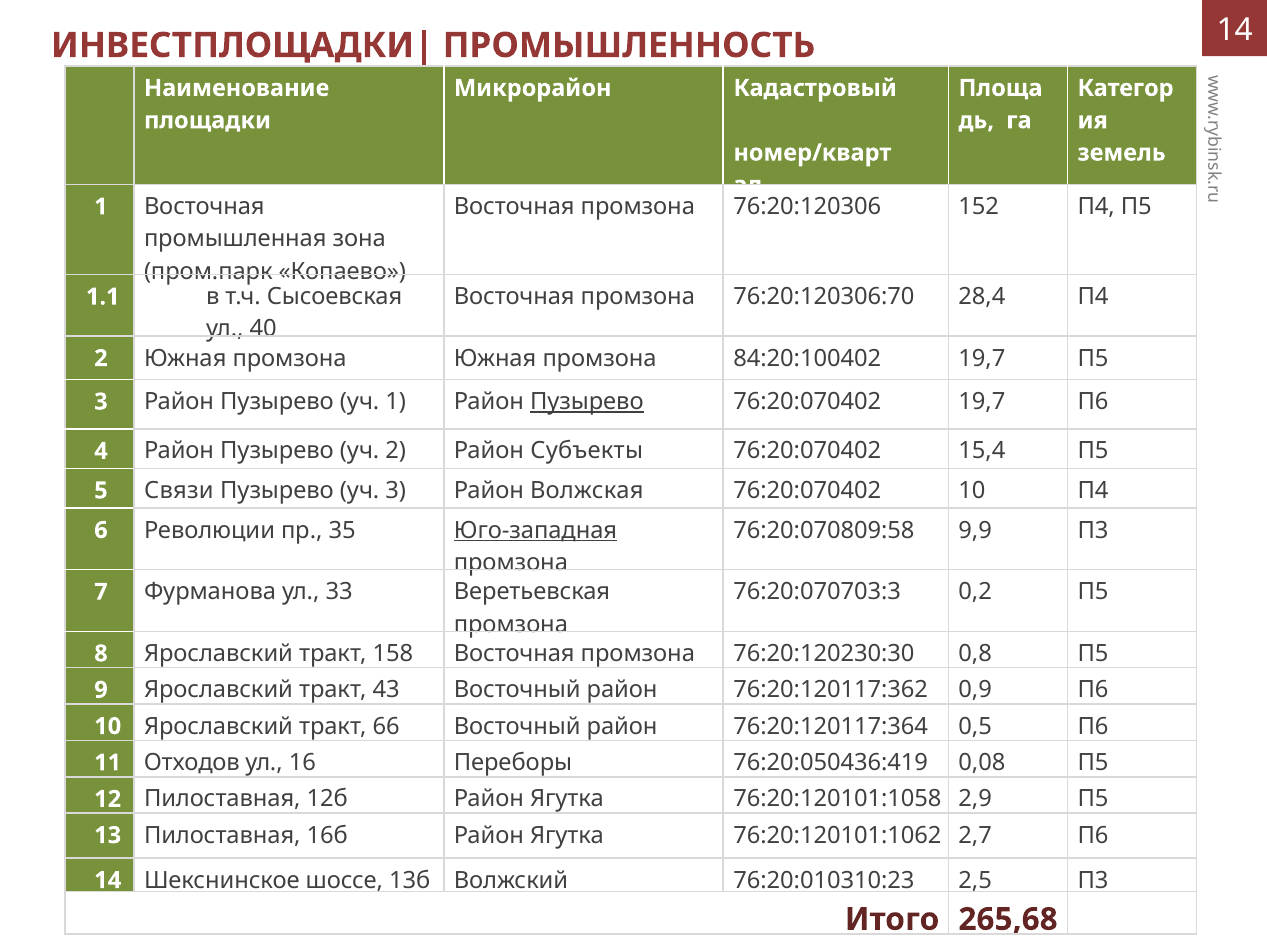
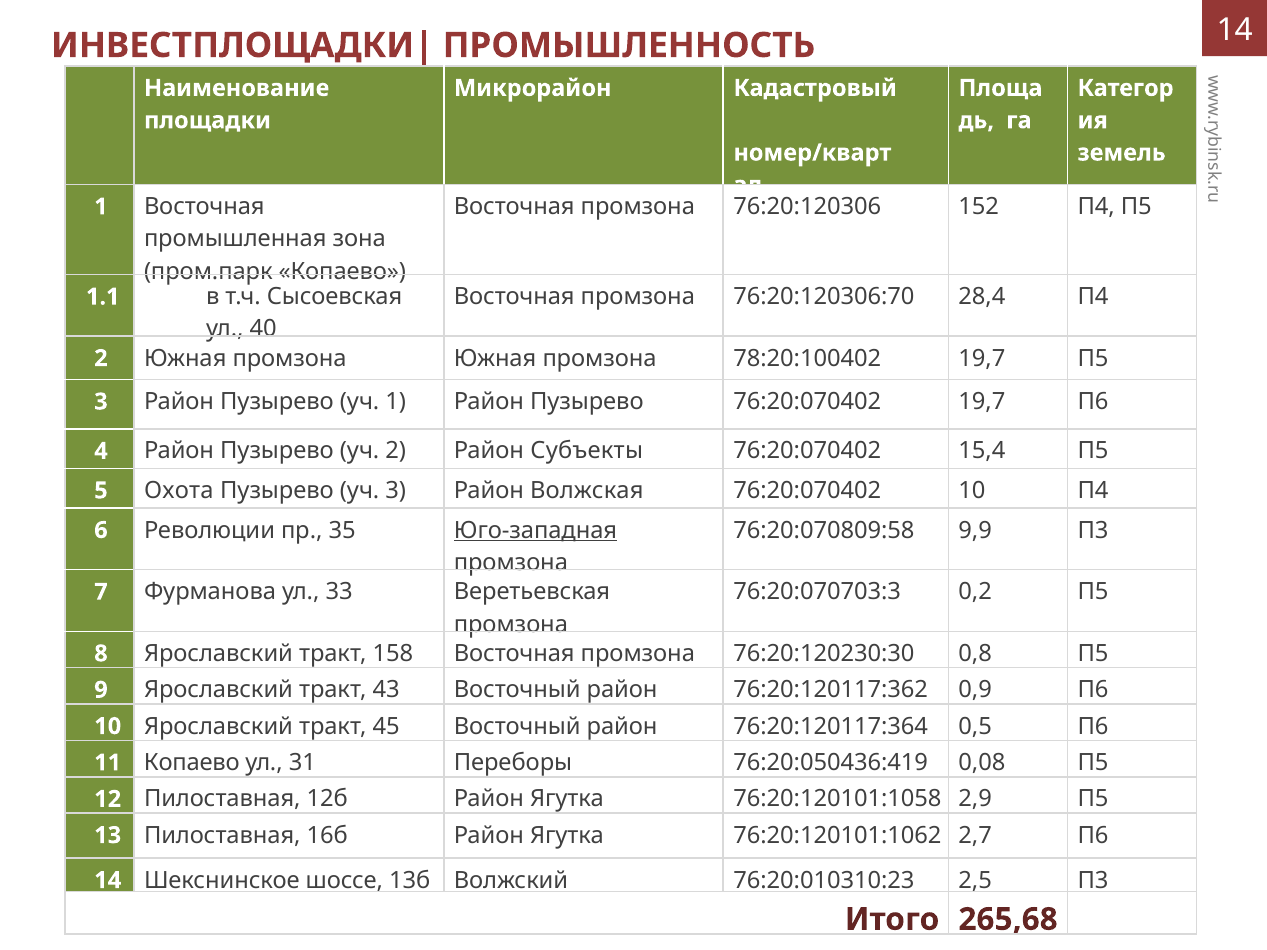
84:20:100402: 84:20:100402 -> 78:20:100402 (807, 358)
Пузырево underline: present -> none (587, 402)
Связи: Связи -> Охота (179, 491)
66: 66 -> 45 (386, 726)
Отходов: Отходов -> Копаево (192, 763)
16: 16 -> 31 (302, 763)
